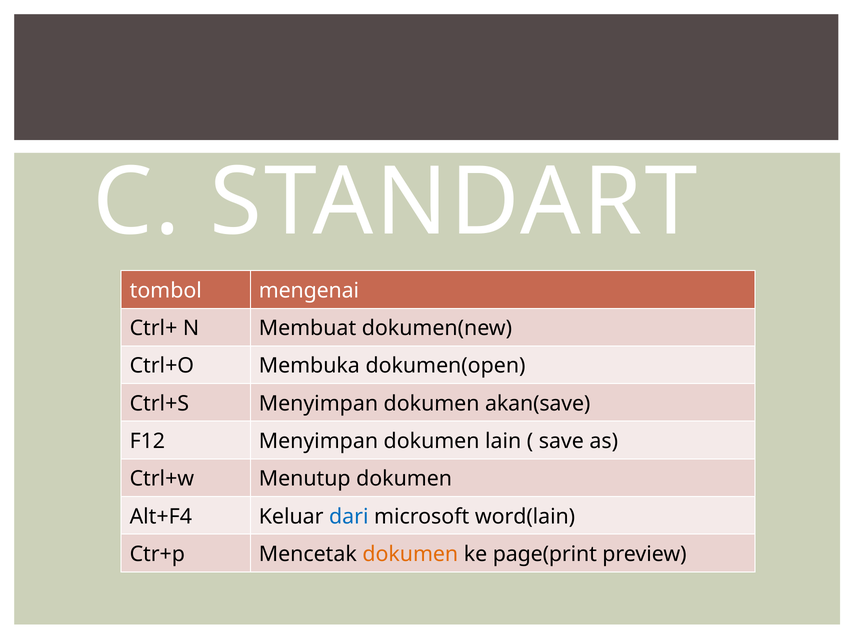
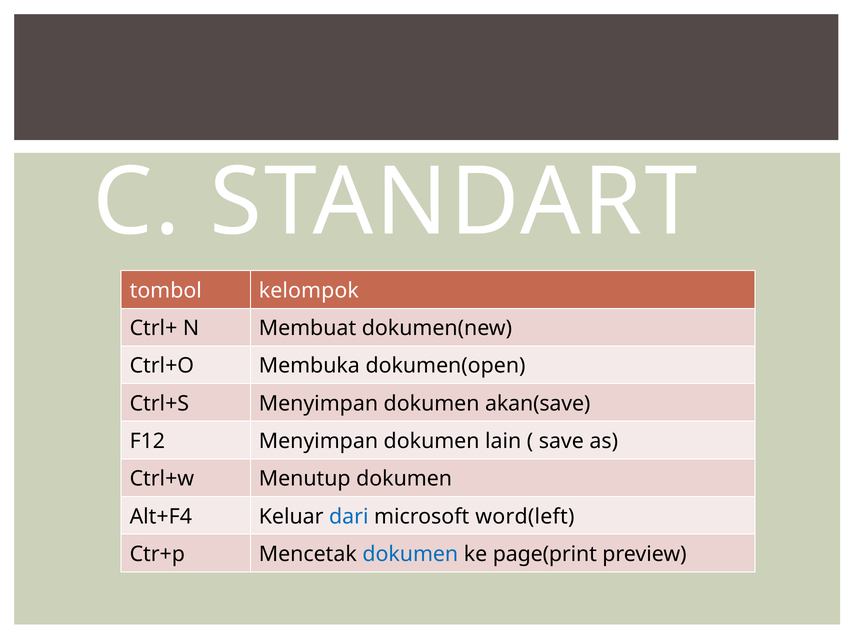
mengenai: mengenai -> kelompok (309, 291)
word(lain: word(lain -> word(left (525, 517)
dokumen colour: orange -> blue (410, 554)
